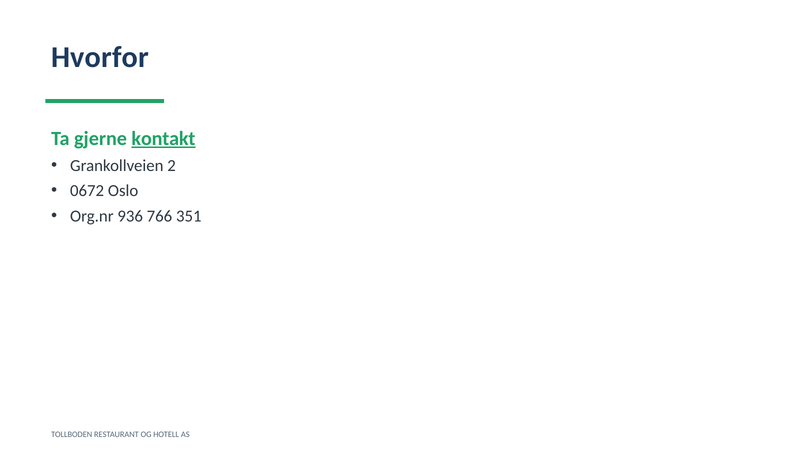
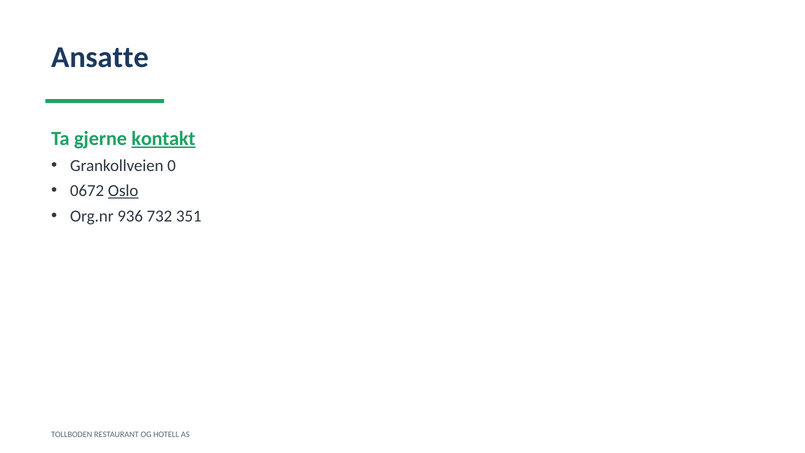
Hvorfor: Hvorfor -> Ansatte (100, 57)
2: 2 -> 0 (172, 166)
Oslo underline: none -> present (123, 191)
766: 766 -> 732 (159, 216)
